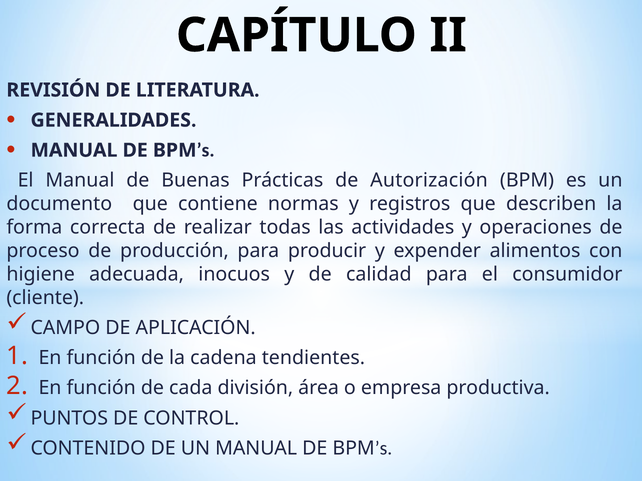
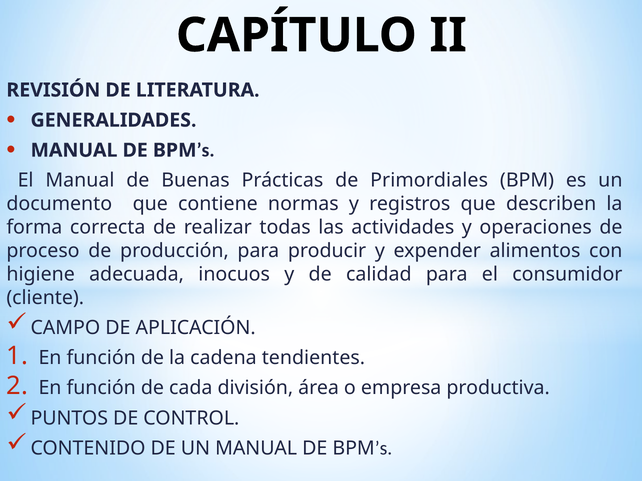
Autorización: Autorización -> Primordiales (429, 181)
